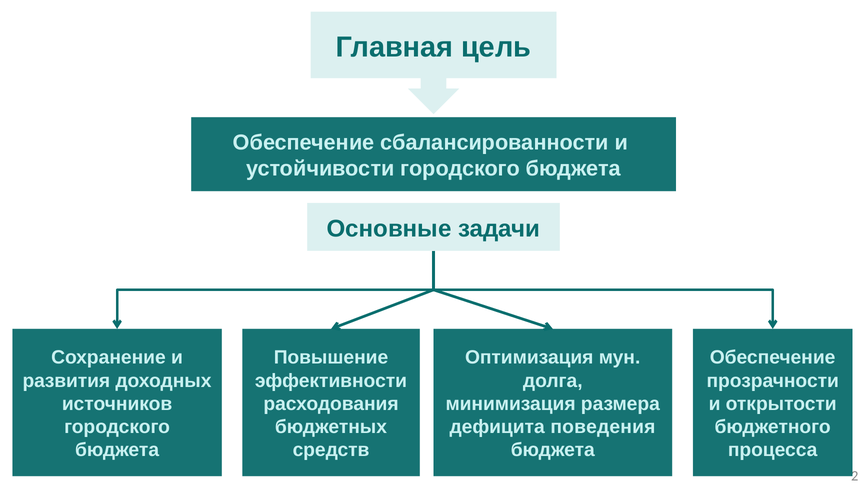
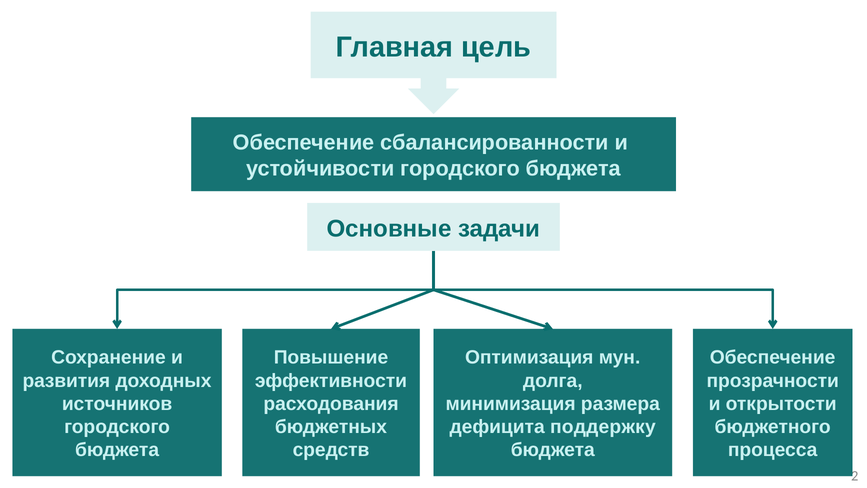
поведения: поведения -> поддержку (603, 427)
